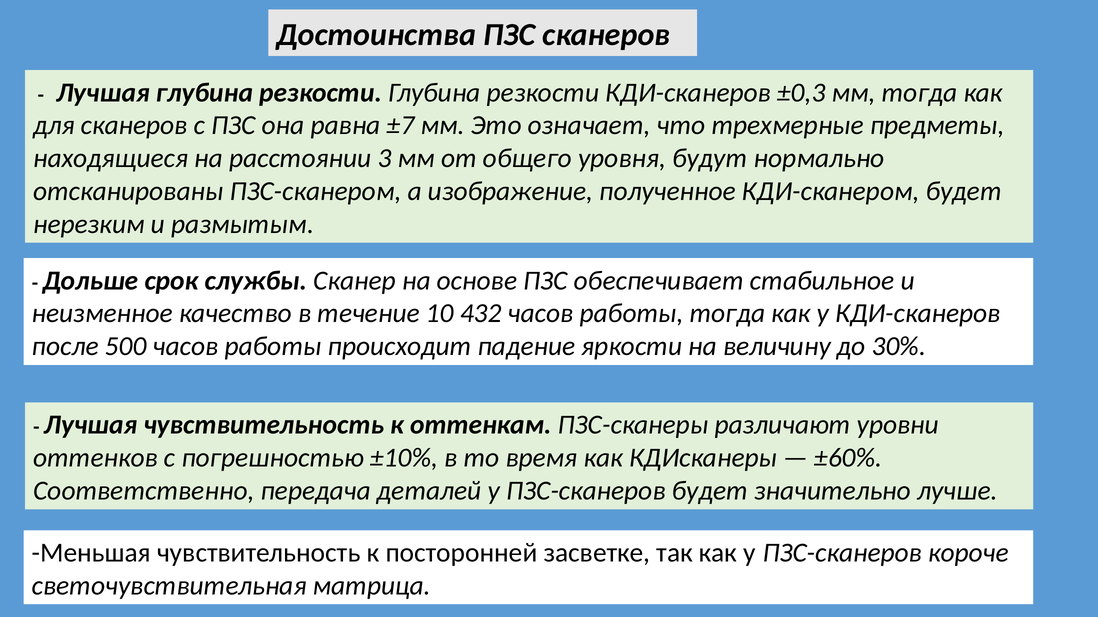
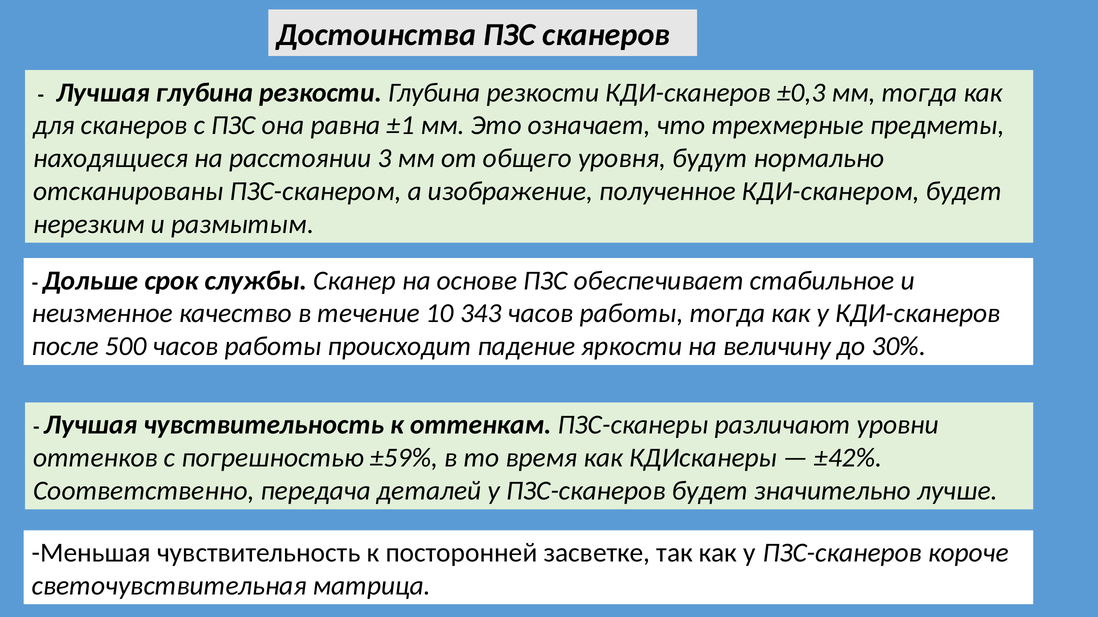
±7: ±7 -> ±1 (401, 126)
432: 432 -> 343 (481, 314)
±10%: ±10% -> ±59% (404, 458)
±60%: ±60% -> ±42% (848, 458)
